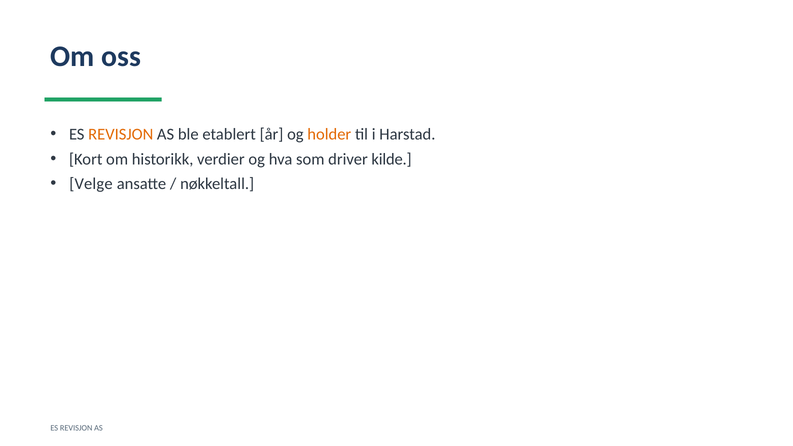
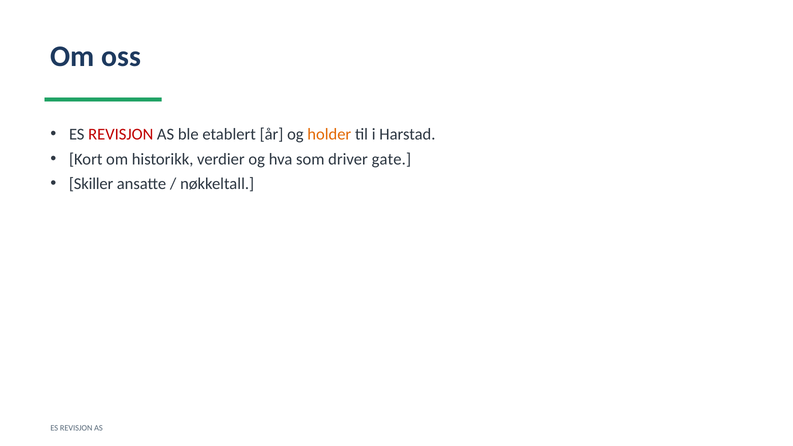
REVISJON colour: orange -> red (121, 134)
kilde: kilde -> gate (391, 159)
Velge: Velge -> Skiller (91, 184)
